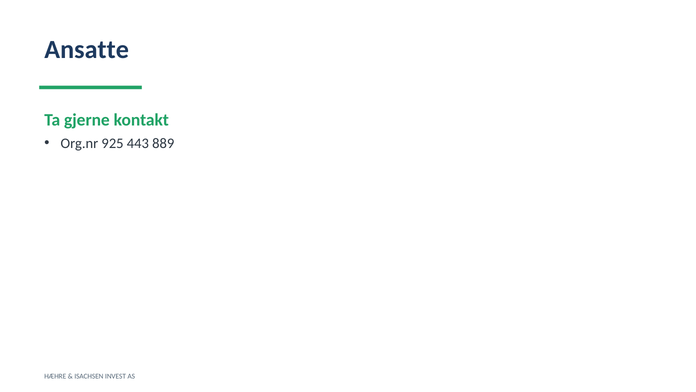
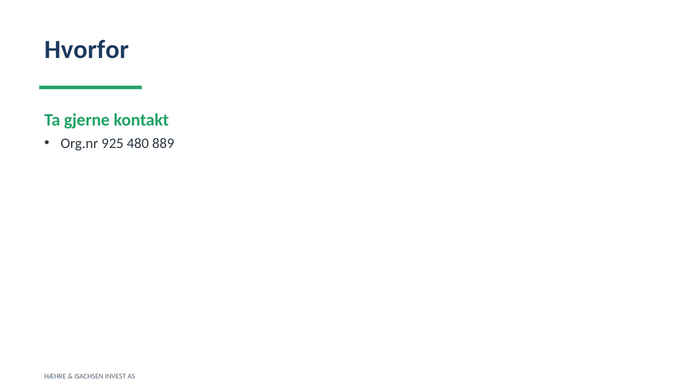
Ansatte: Ansatte -> Hvorfor (87, 50)
443: 443 -> 480 (138, 143)
